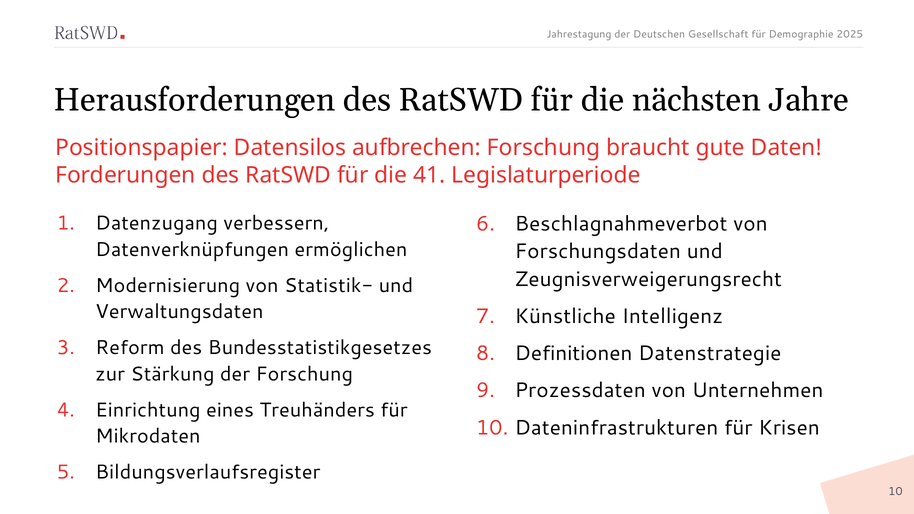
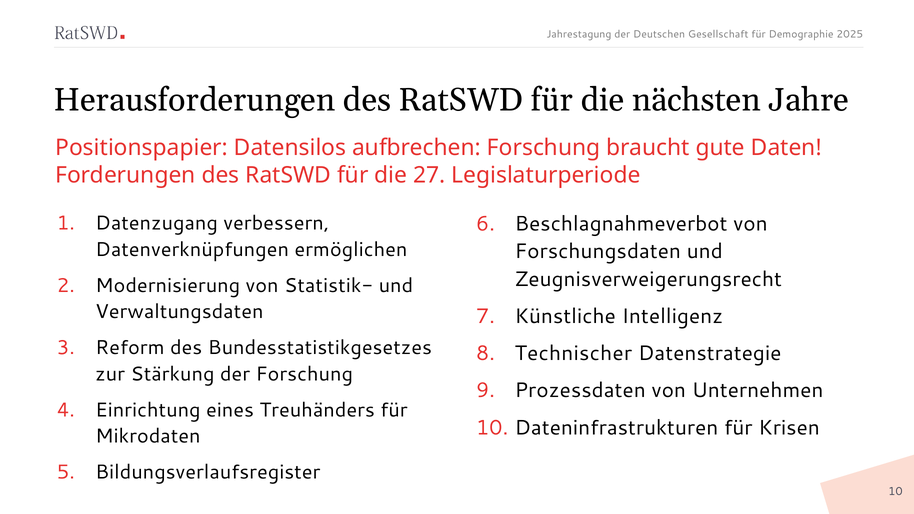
41: 41 -> 27 (429, 175)
Definitionen: Definitionen -> Technischer (573, 353)
